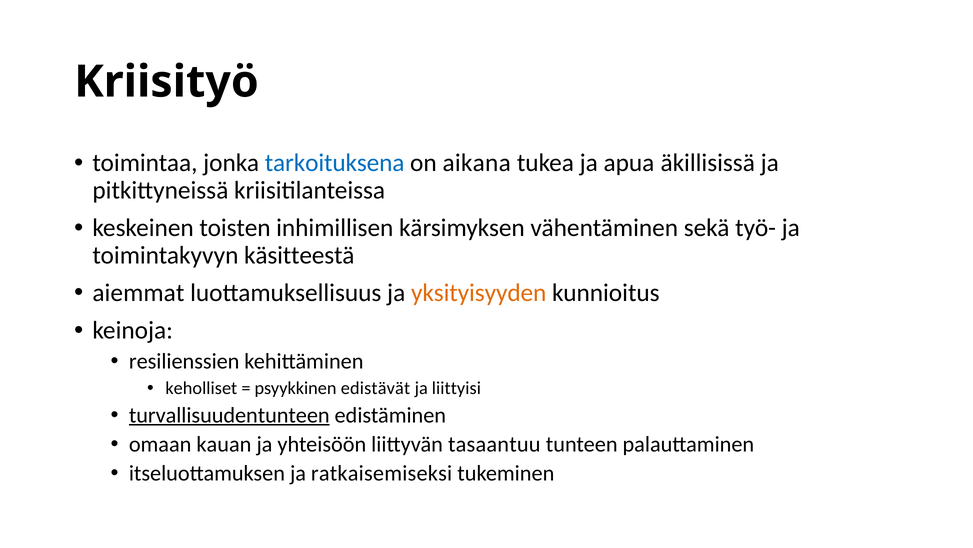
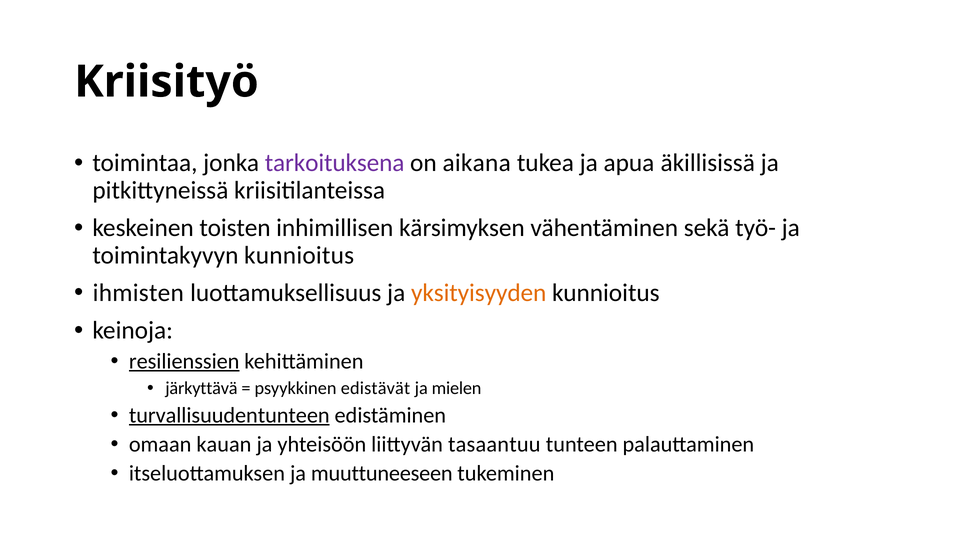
tarkoituksena colour: blue -> purple (335, 163)
toimintakyvyn käsitteestä: käsitteestä -> kunnioitus (299, 255)
aiemmat: aiemmat -> ihmisten (138, 293)
resilienssien underline: none -> present (184, 361)
keholliset: keholliset -> järkyttävä (201, 388)
liittyisi: liittyisi -> mielen (456, 388)
ratkaisemiseksi: ratkaisemiseksi -> muuttuneeseen (382, 473)
